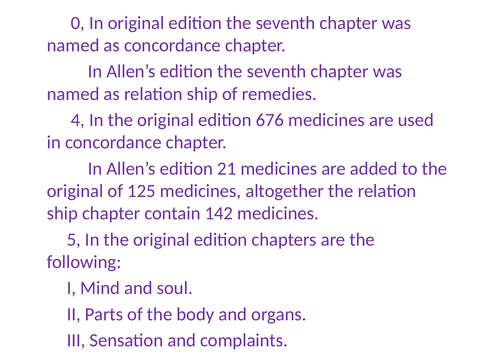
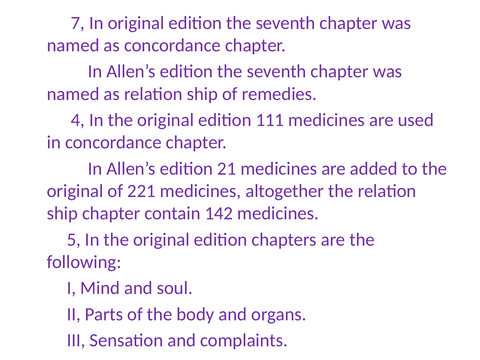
0: 0 -> 7 (78, 23)
676: 676 -> 111 (270, 120)
125: 125 -> 221 (141, 191)
